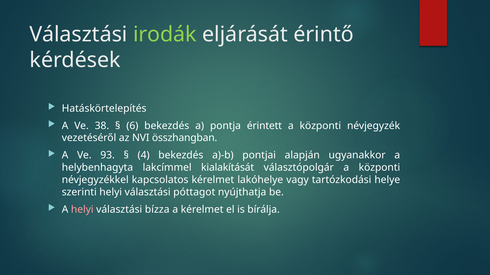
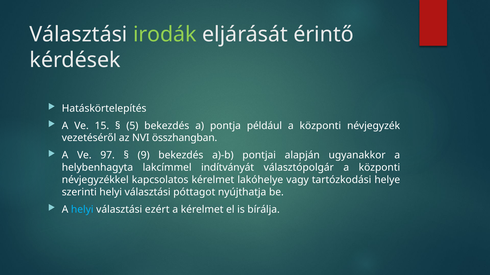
38: 38 -> 15 (102, 126)
6: 6 -> 5 (132, 126)
érintett: érintett -> például (264, 126)
93: 93 -> 97 (108, 156)
4: 4 -> 9 (144, 156)
kialakítását: kialakítását -> indítványát (228, 168)
helyi colour: pink -> light blue (82, 210)
bízza: bízza -> ezért (157, 210)
